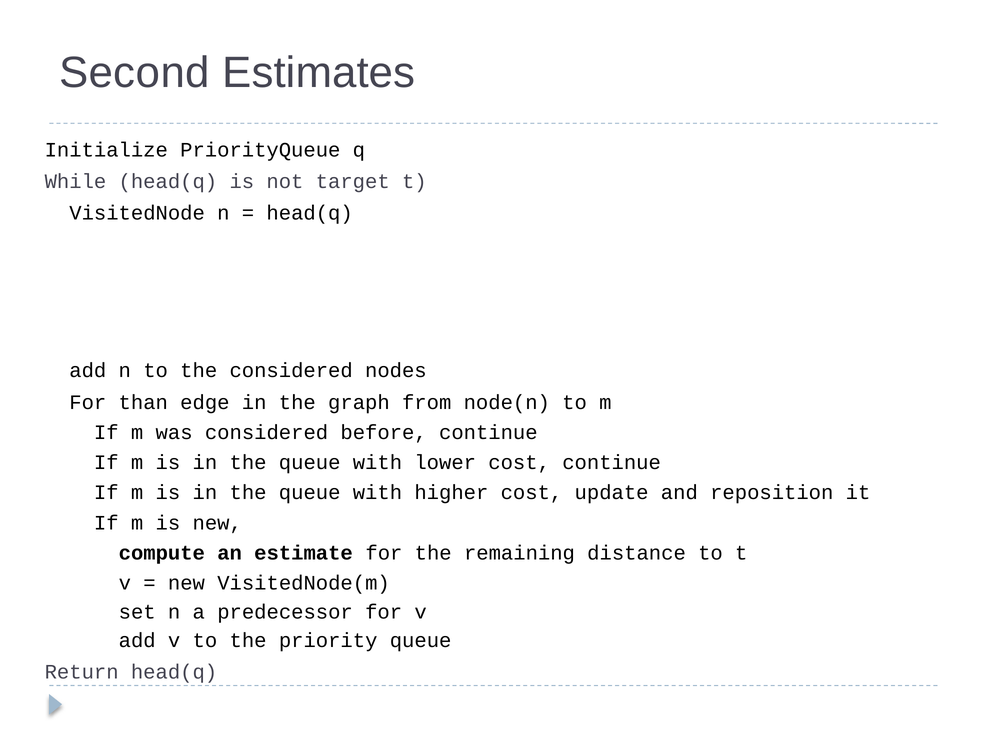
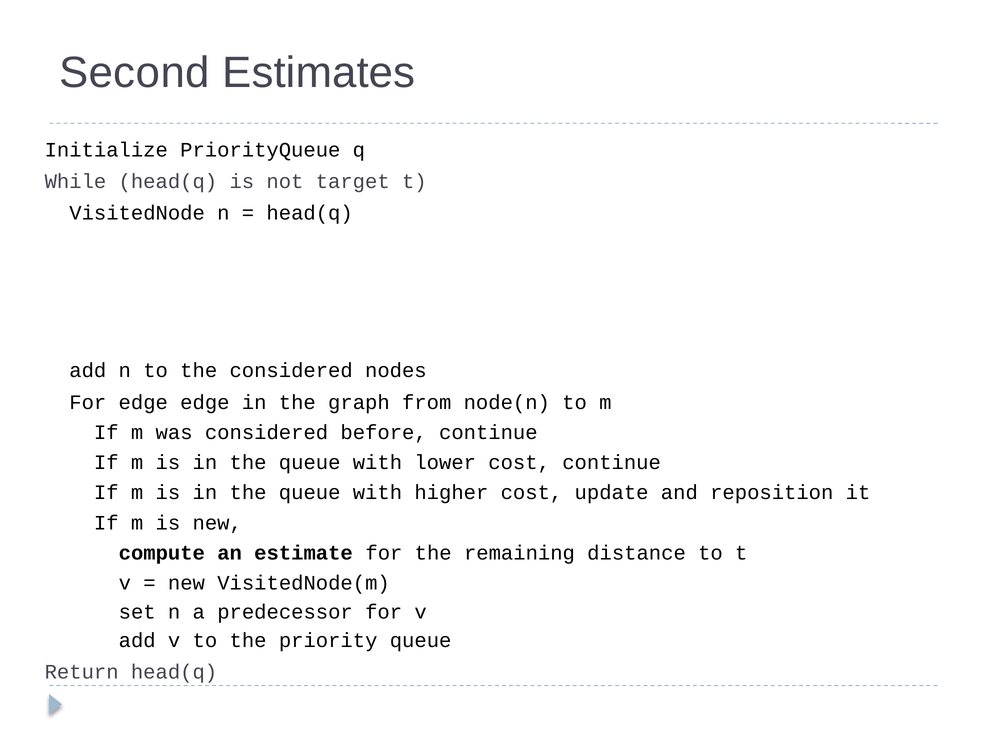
For than: than -> edge (143, 402)
